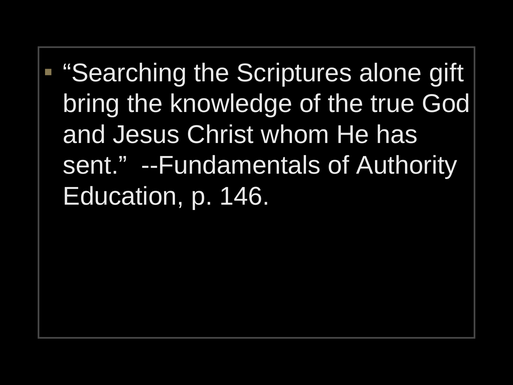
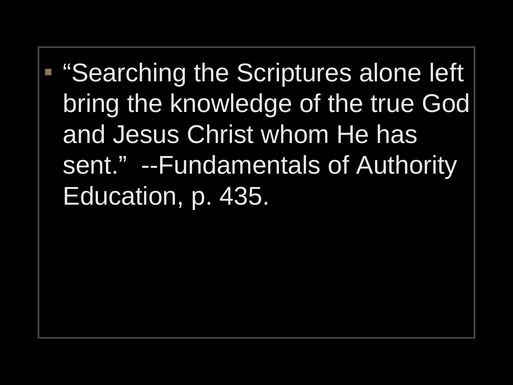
gift: gift -> left (446, 73)
146: 146 -> 435 (245, 196)
